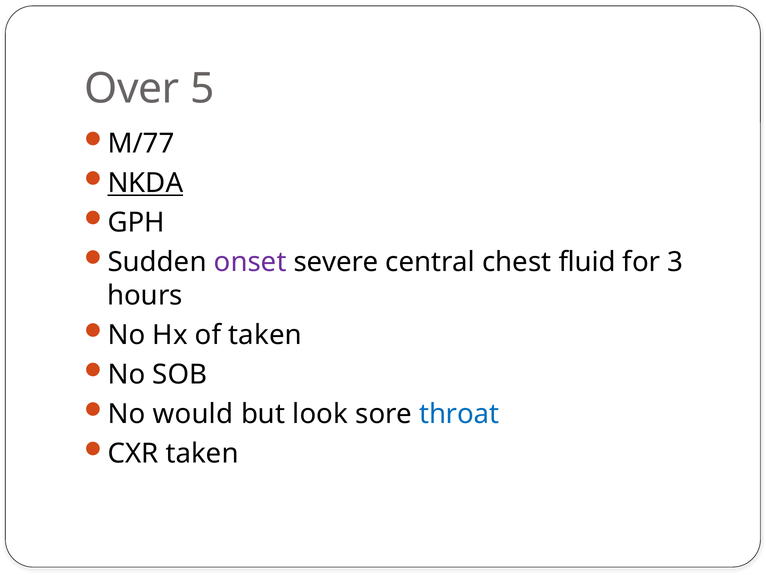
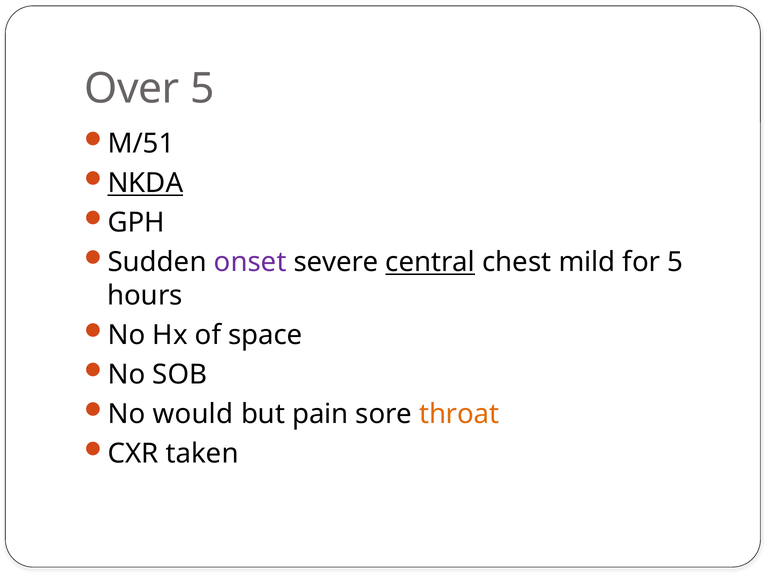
M/77: M/77 -> M/51 (141, 144)
central underline: none -> present (430, 262)
fluid: fluid -> mild (587, 262)
for 3: 3 -> 5 (675, 262)
of taken: taken -> space (265, 335)
look: look -> pain (320, 414)
throat colour: blue -> orange (459, 414)
